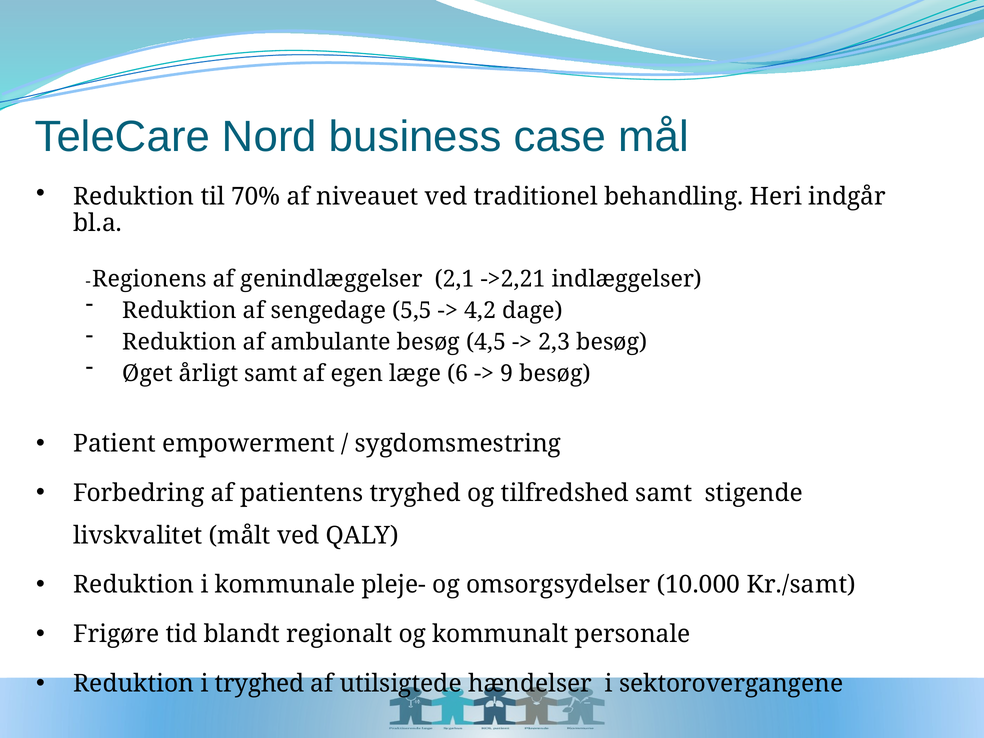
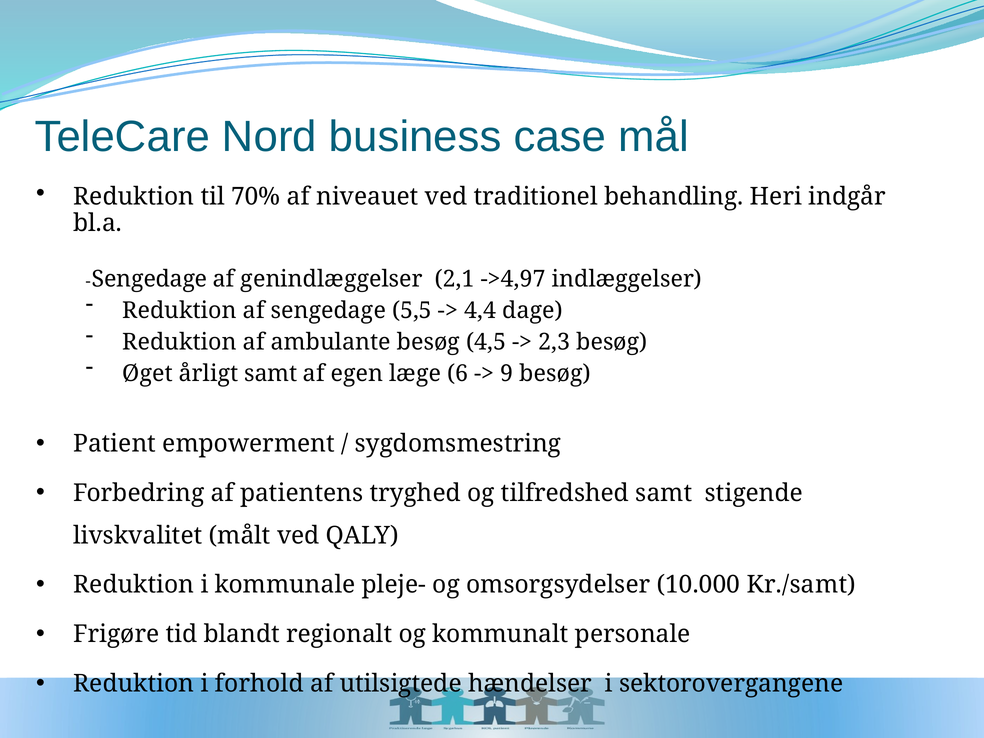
Regionens: Regionens -> Sengedage (150, 279)
->2,21: ->2,21 -> ->4,97 (513, 279)
4,2: 4,2 -> 4,4 (480, 311)
i tryghed: tryghed -> forhold (259, 684)
